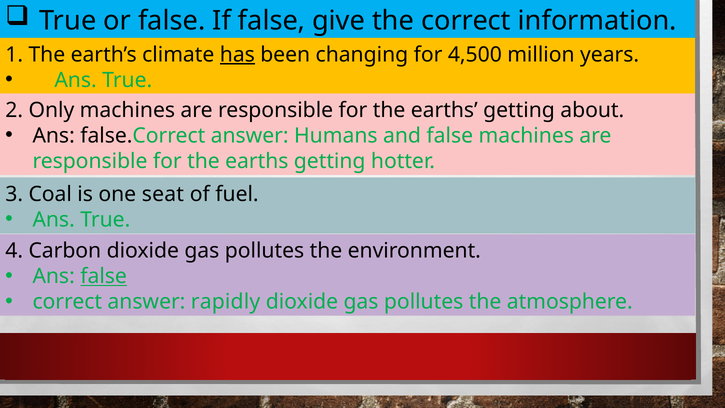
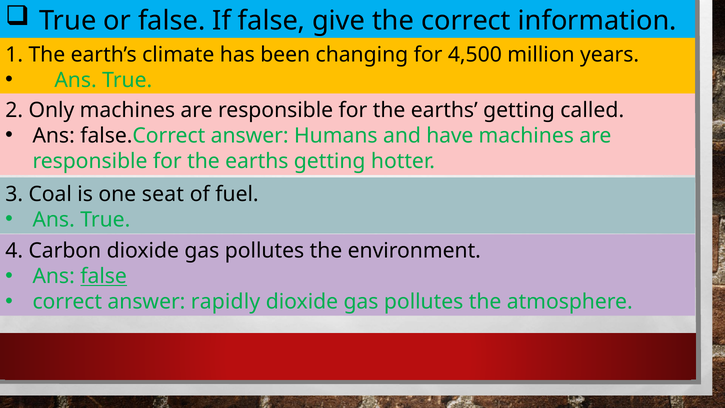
has underline: present -> none (237, 55)
about: about -> called (592, 110)
and false: false -> have (450, 136)
